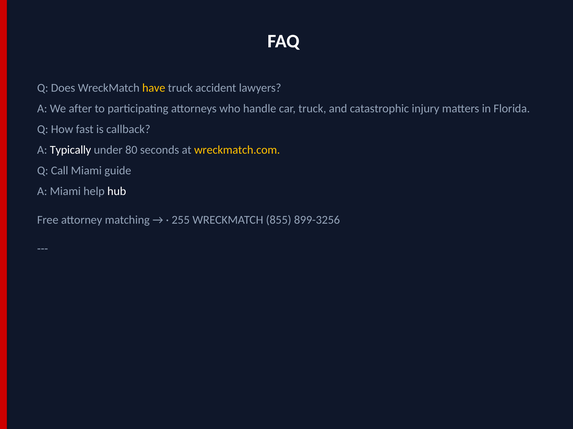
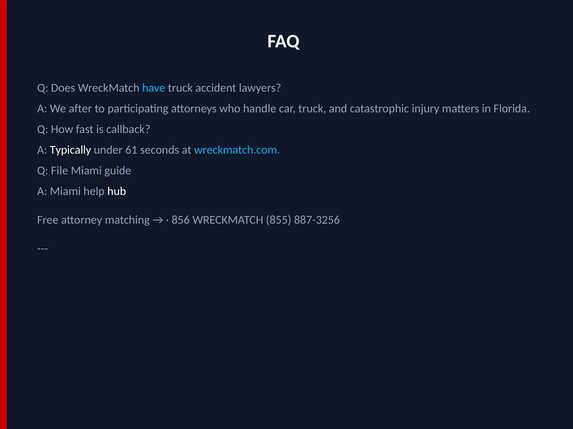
have colour: yellow -> light blue (154, 88)
80: 80 -> 61 (131, 150)
wreckmatch.com colour: yellow -> light blue (237, 150)
Call: Call -> File (60, 171)
255: 255 -> 856 (181, 220)
899-3256: 899-3256 -> 887-3256 (317, 220)
